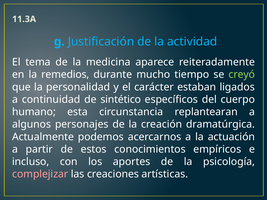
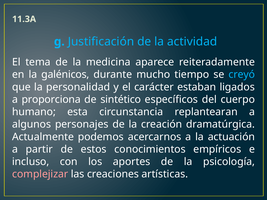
remedios: remedios -> galénicos (65, 75)
creyó colour: light green -> light blue (242, 75)
continuidad: continuidad -> proporciona (51, 100)
